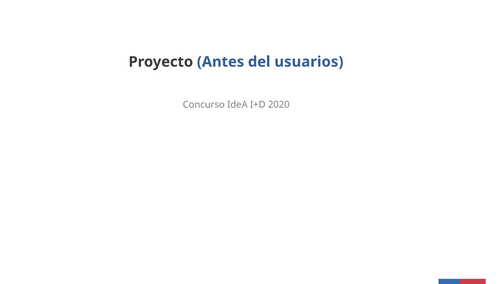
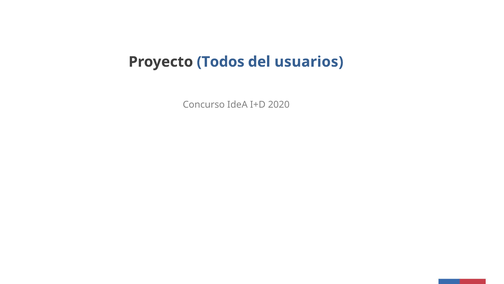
Antes: Antes -> Todos (221, 62)
